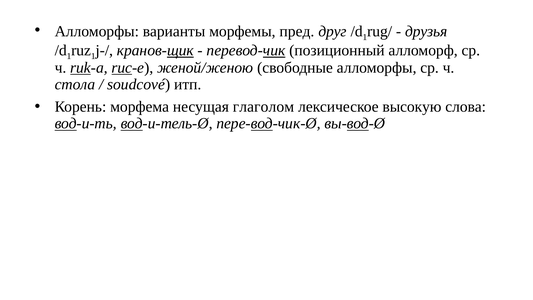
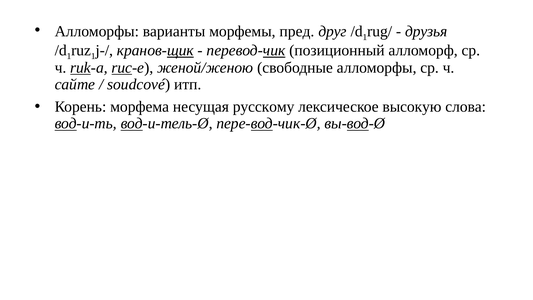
стола: стола -> сайте (75, 84)
глаголом: глаголом -> русскому (264, 107)
